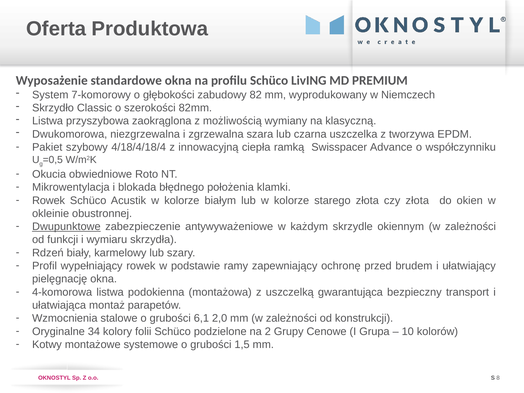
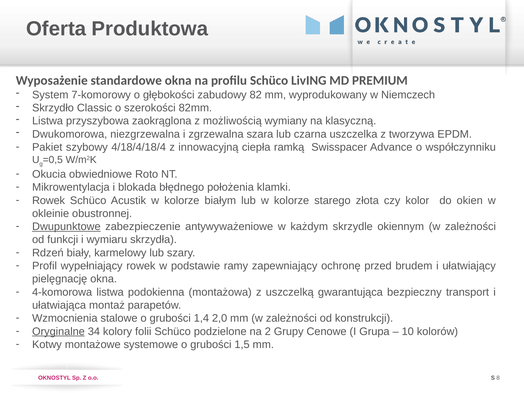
czy złota: złota -> kolor (417, 200)
6,1: 6,1 -> 1,4 (201, 318)
Oryginalne underline: none -> present (58, 331)
